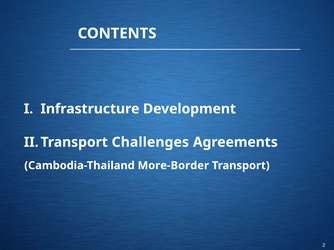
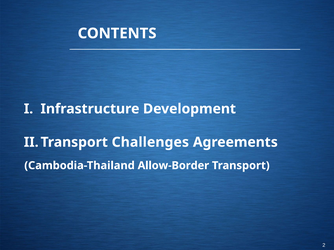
More-Border: More-Border -> Allow-Border (173, 166)
